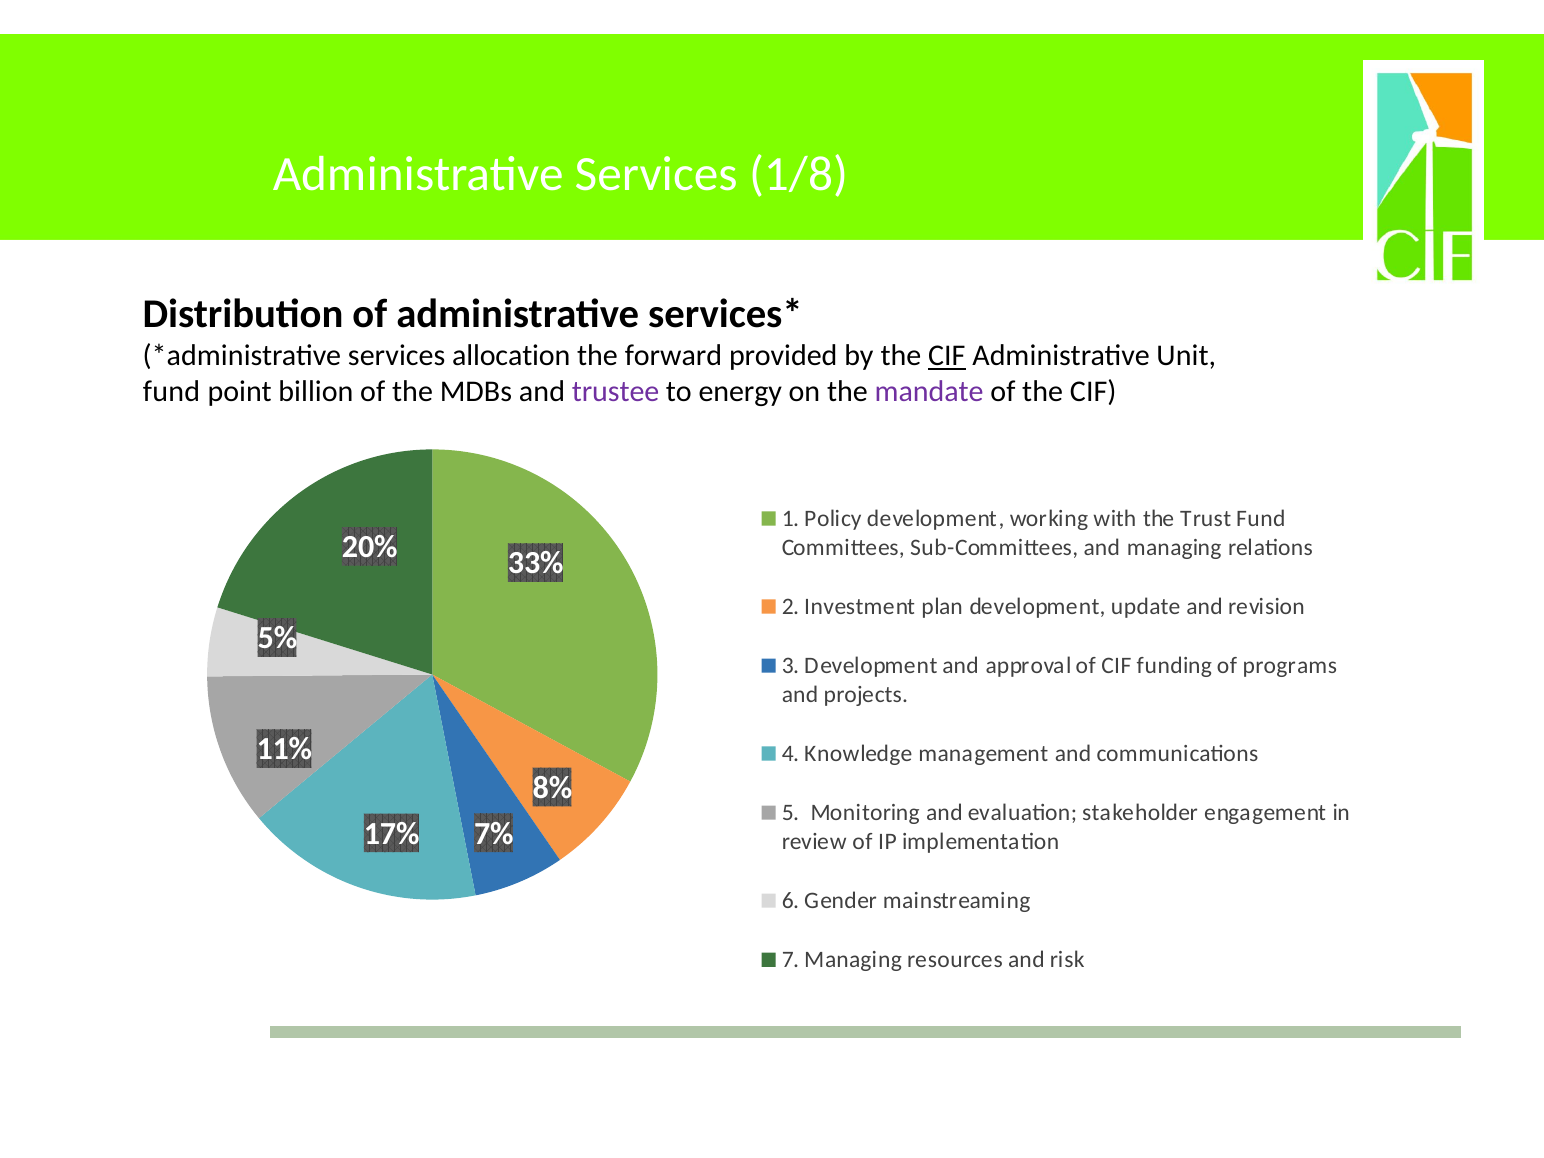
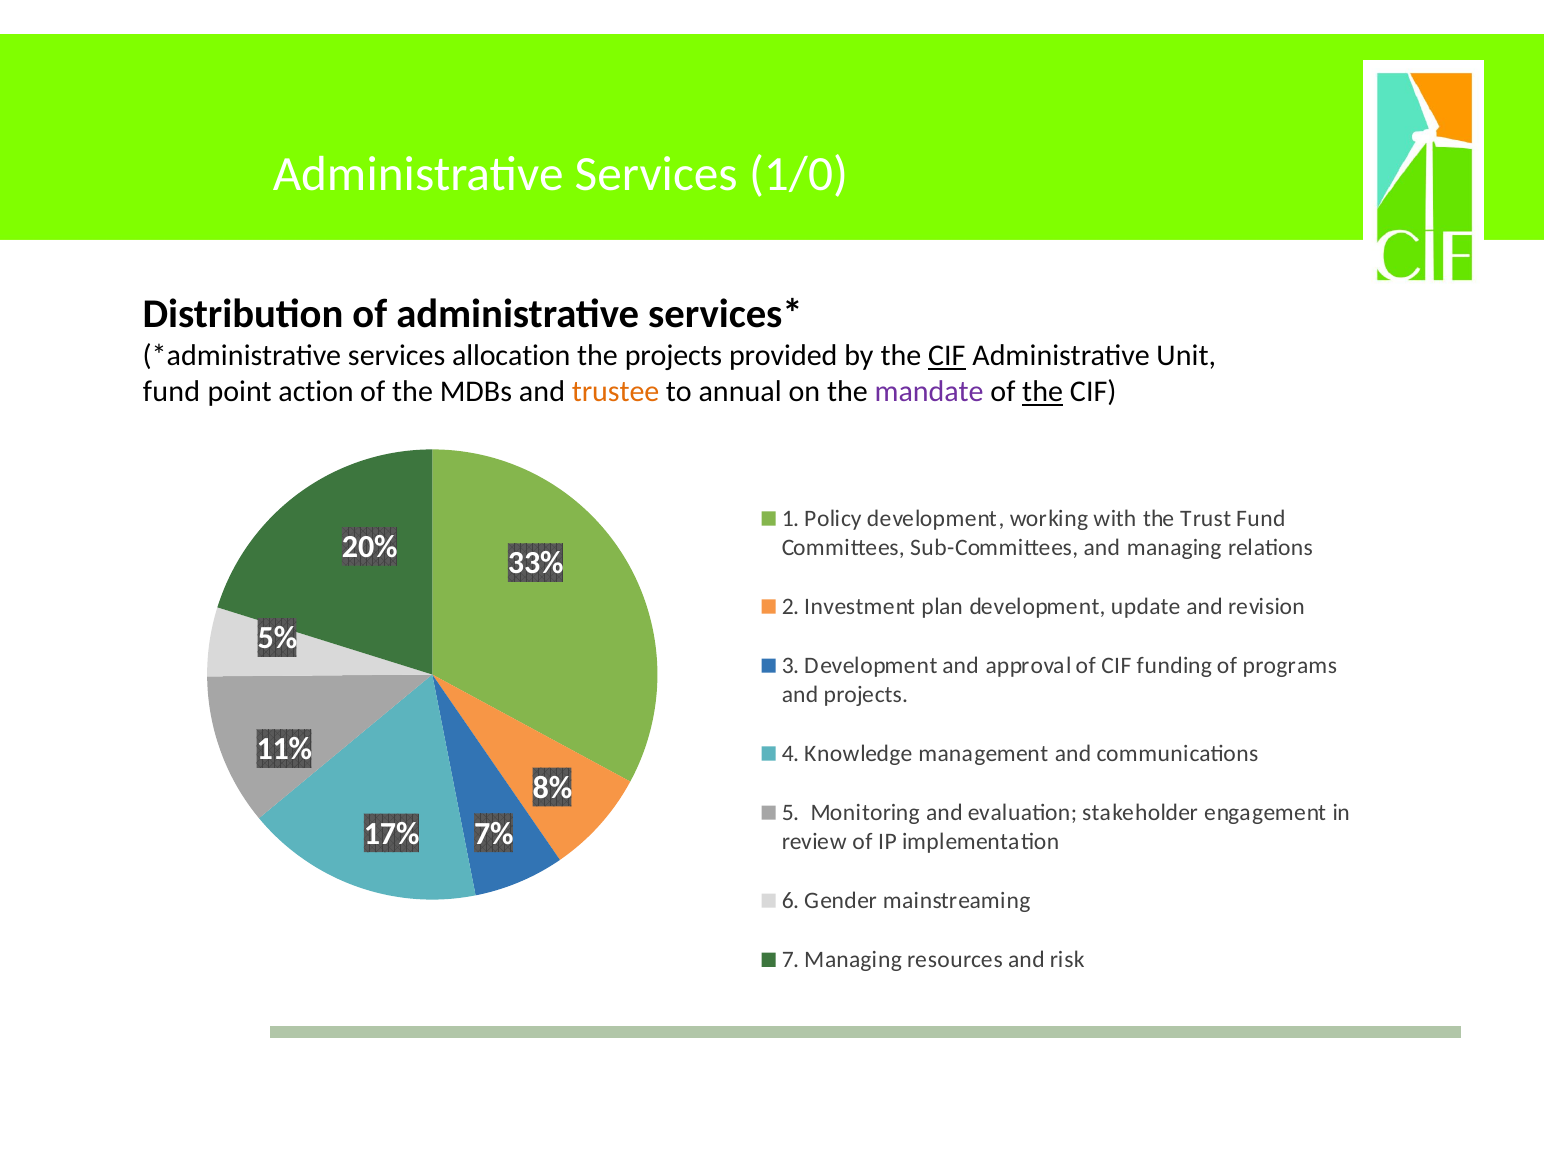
1/8: 1/8 -> 1/0 (798, 175)
the forward: forward -> projects (674, 356)
billion: billion -> action (316, 392)
trustee colour: purple -> orange (616, 392)
energy: energy -> annual (740, 392)
the underline: none -> present (1043, 392)
